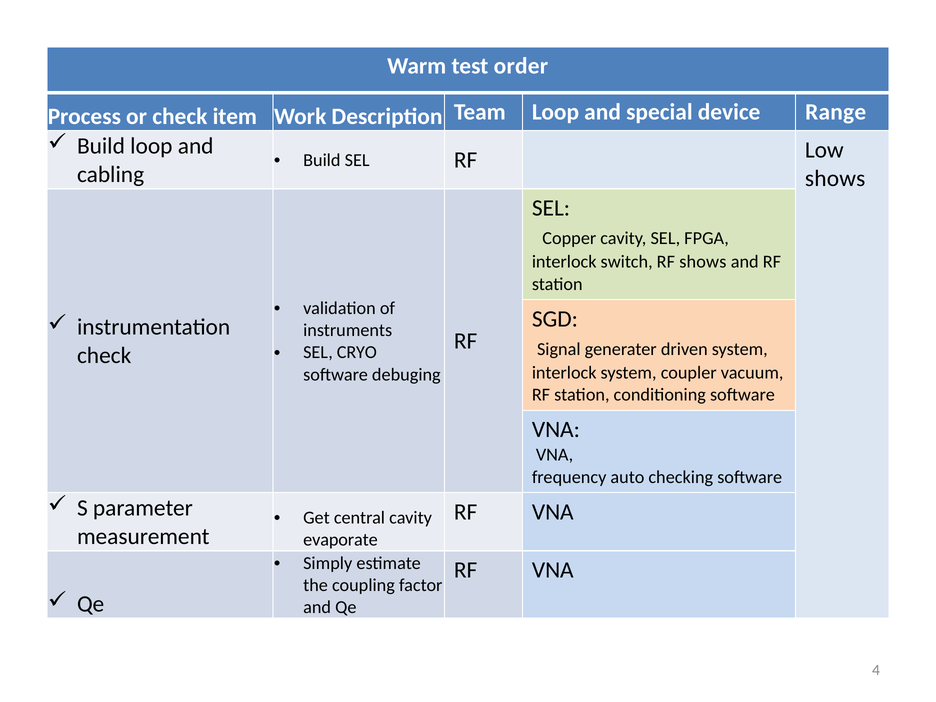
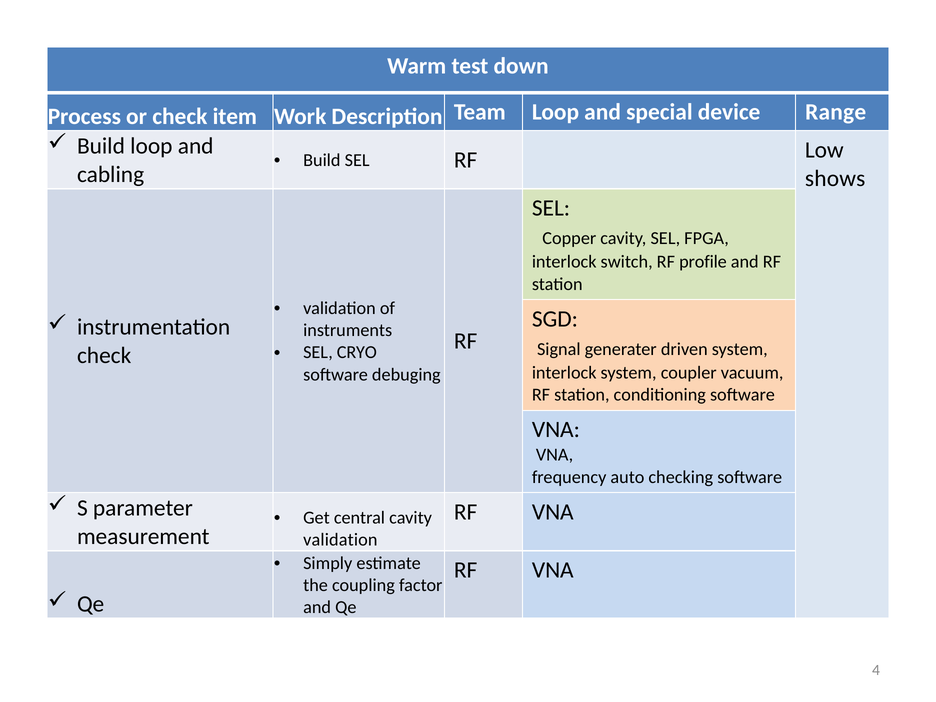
order: order -> down (521, 66)
RF shows: shows -> profile (703, 262)
evaporate: evaporate -> validation (340, 540)
